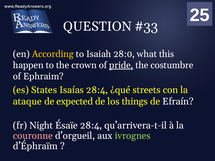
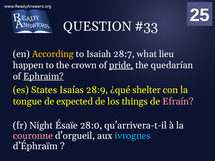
28:0: 28:0 -> 28:7 (124, 54)
this: this -> lieu (167, 54)
costumbre: costumbre -> quedarían (172, 65)
Ephraim underline: none -> present (43, 76)
Isaías 28:4: 28:4 -> 28:9 (97, 90)
streets: streets -> shelter (147, 90)
ataque: ataque -> tongue (27, 102)
Efraín colour: white -> pink (178, 102)
Ésaïe 28:4: 28:4 -> 28:0 (91, 126)
ivrognes colour: light green -> light blue (133, 136)
